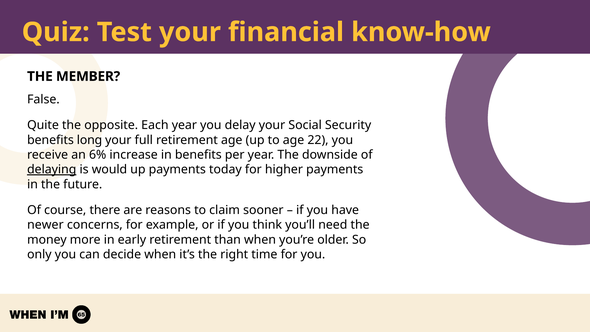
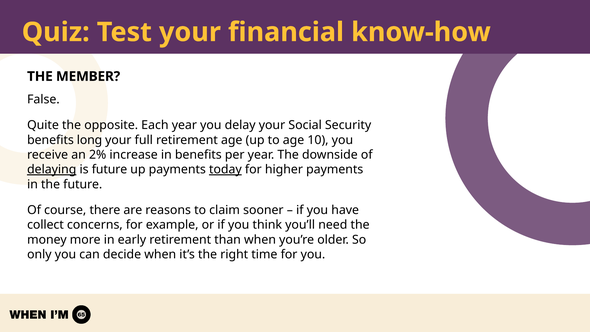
22: 22 -> 10 (318, 140)
6%: 6% -> 2% (98, 155)
is would: would -> future (109, 169)
today underline: none -> present (225, 169)
newer: newer -> collect (45, 225)
